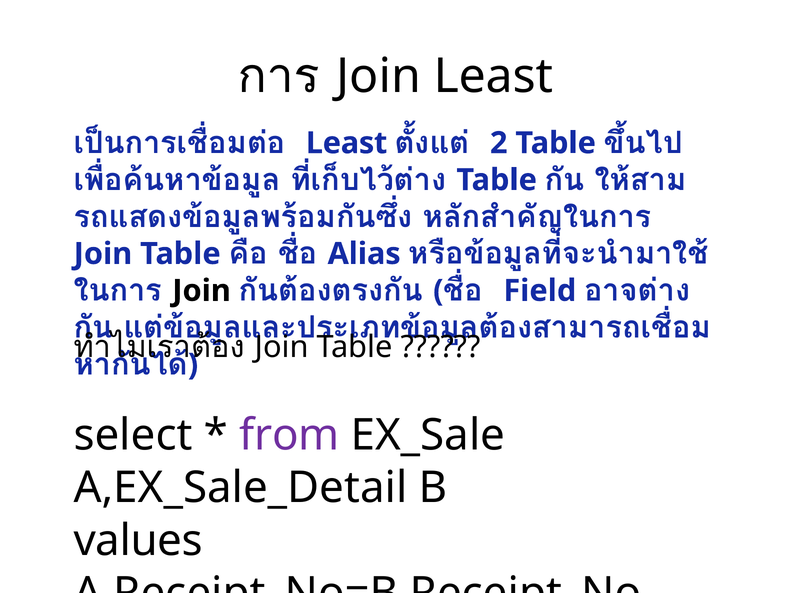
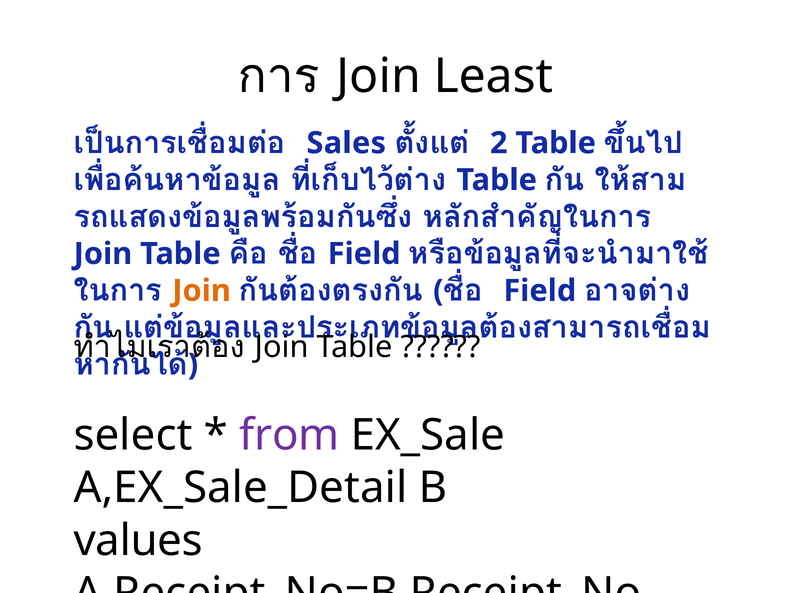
Least: Least -> Sales (346, 143)
Alias: Alias -> Field (364, 254)
Join colour: black -> orange (202, 291)
